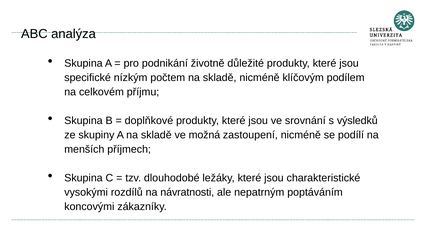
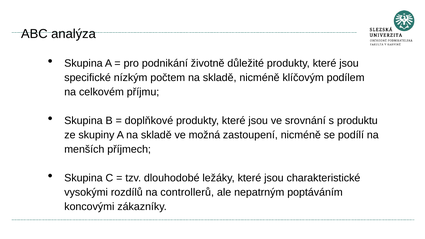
výsledků: výsledků -> produktu (357, 121)
návratnosti: návratnosti -> controllerů (187, 192)
